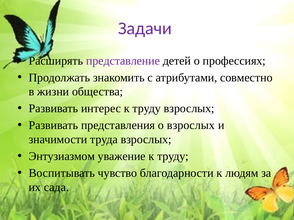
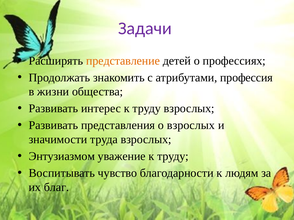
представление colour: purple -> orange (123, 61)
совместно: совместно -> профессия (246, 78)
сада: сада -> благ (56, 188)
